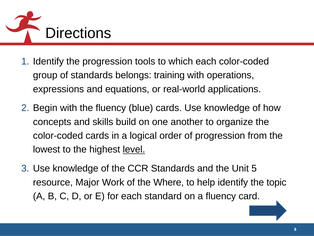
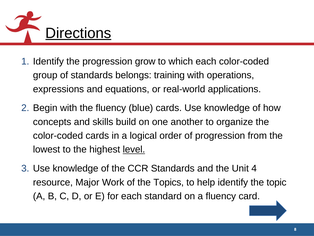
Directions underline: none -> present (78, 33)
tools: tools -> grow (145, 61)
5: 5 -> 4 (254, 168)
Where: Where -> Topics (169, 182)
